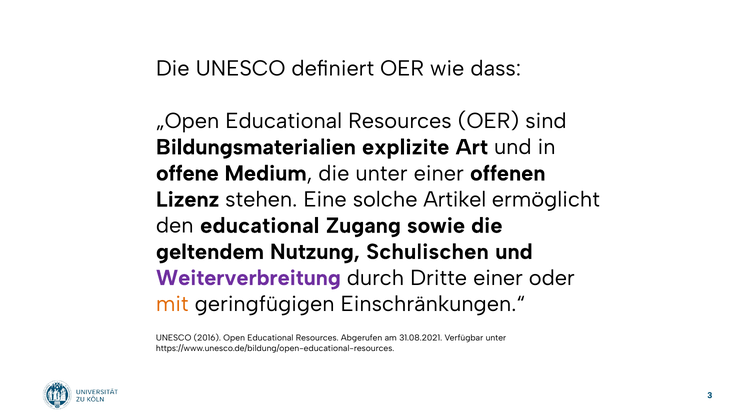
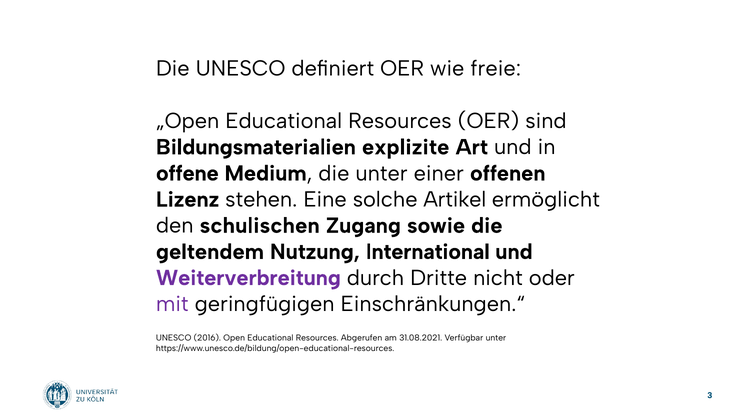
dass: dass -> freie (496, 69)
den educational: educational -> schulischen (260, 225)
Schulischen: Schulischen -> International (428, 252)
Dritte einer: einer -> nicht (498, 278)
mit colour: orange -> purple (172, 304)
